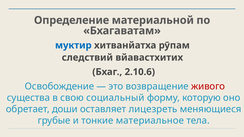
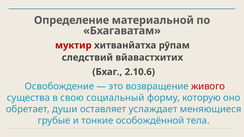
муктир colour: blue -> red (73, 45)
доши: доши -> души (65, 109)
лицезреть: лицезреть -> услаждает (153, 109)
материальное: материальное -> особождённой (150, 121)
